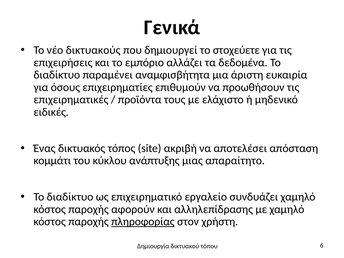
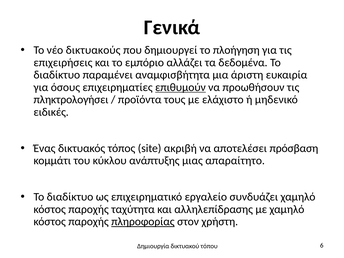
στοχεύετε: στοχεύετε -> πλοήγηση (236, 50)
επιθυμούν underline: none -> present (180, 87)
επιχειρηματικές: επιχειρηματικές -> πληκτρολογήσει (71, 100)
απόσταση: απόσταση -> πρόσβαση (294, 148)
αφορούν: αφορούν -> ταχύτητα (133, 209)
